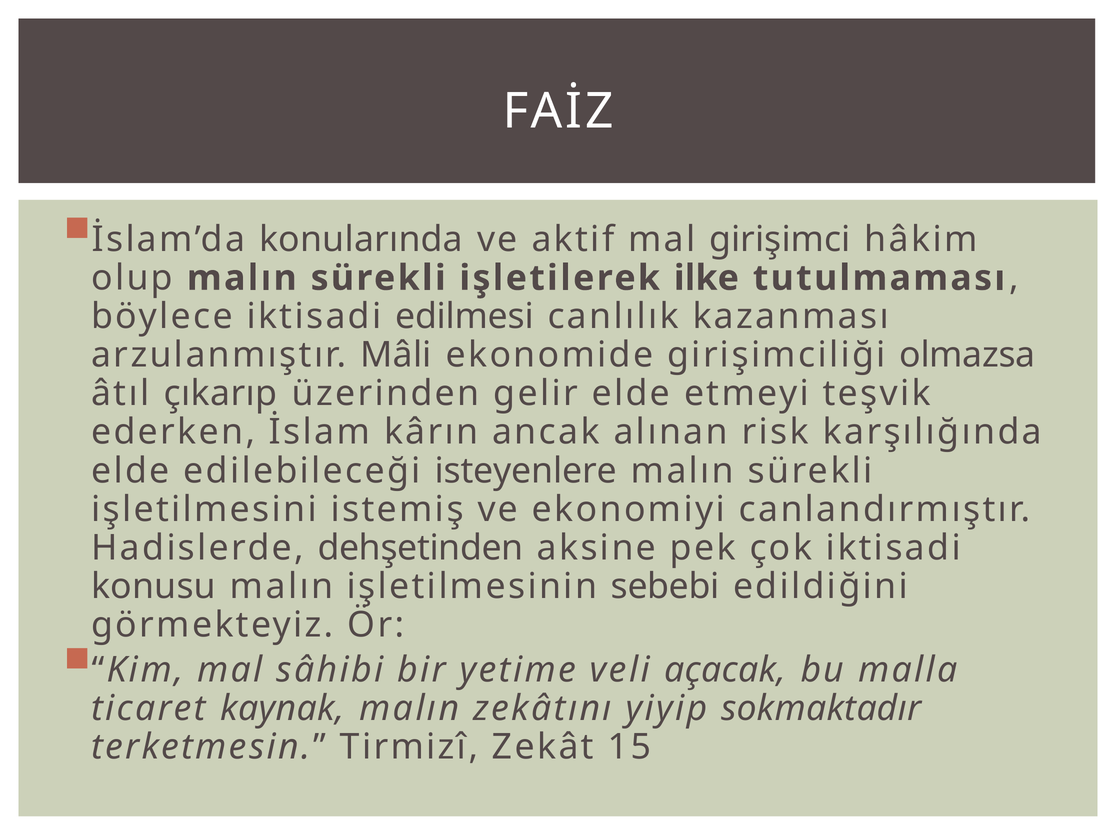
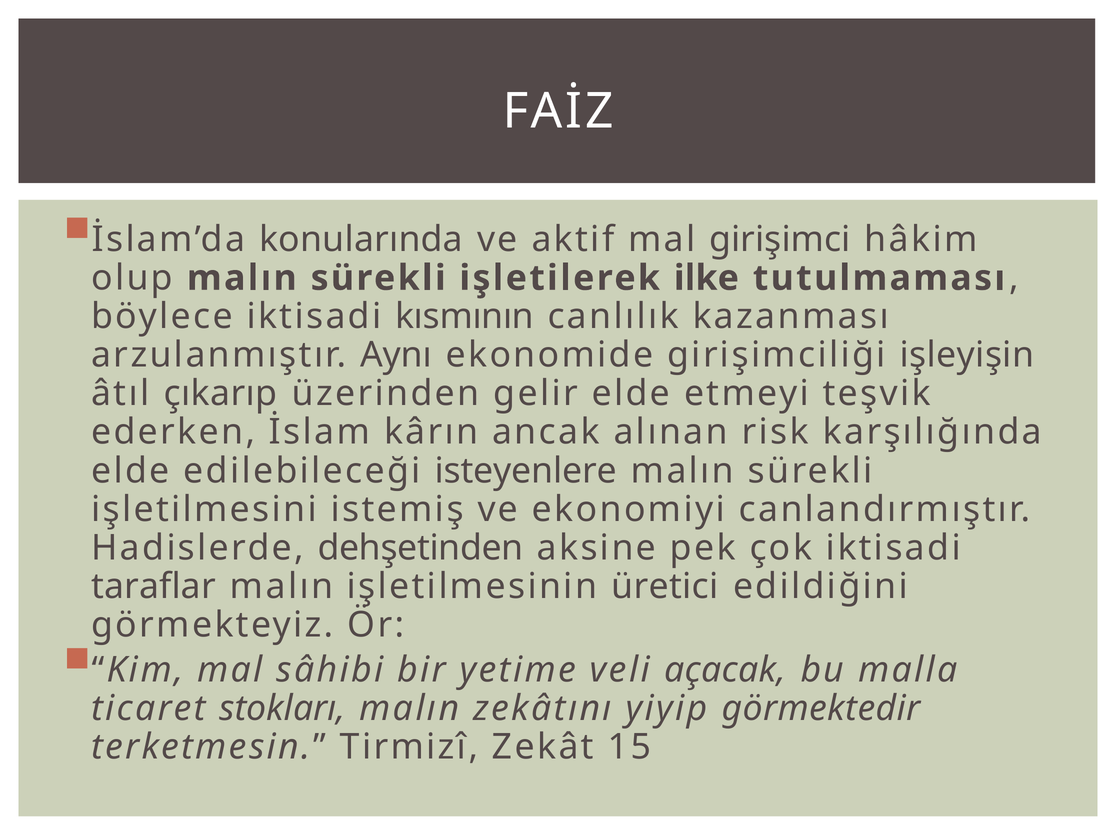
edilmesi: edilmesi -> kısmının (465, 317)
Mâli: Mâli -> Aynı (396, 355)
olmazsa: olmazsa -> işleyişin (967, 355)
konusu: konusu -> taraflar (154, 586)
sebebi: sebebi -> üretici (665, 586)
kaynak: kaynak -> stokları (282, 708)
sokmaktadır: sokmaktadır -> görmektedir (821, 708)
